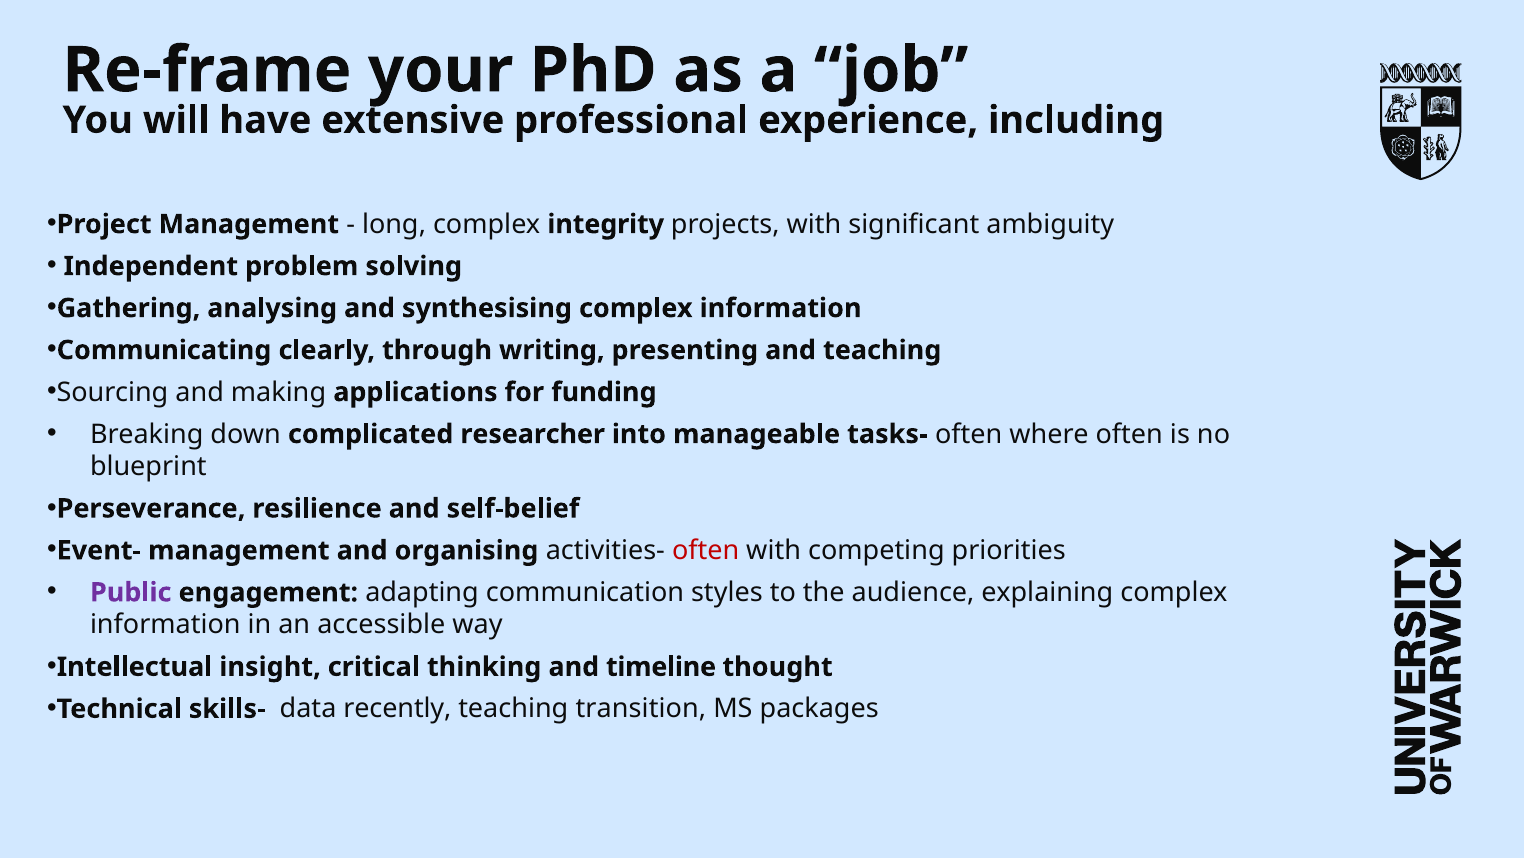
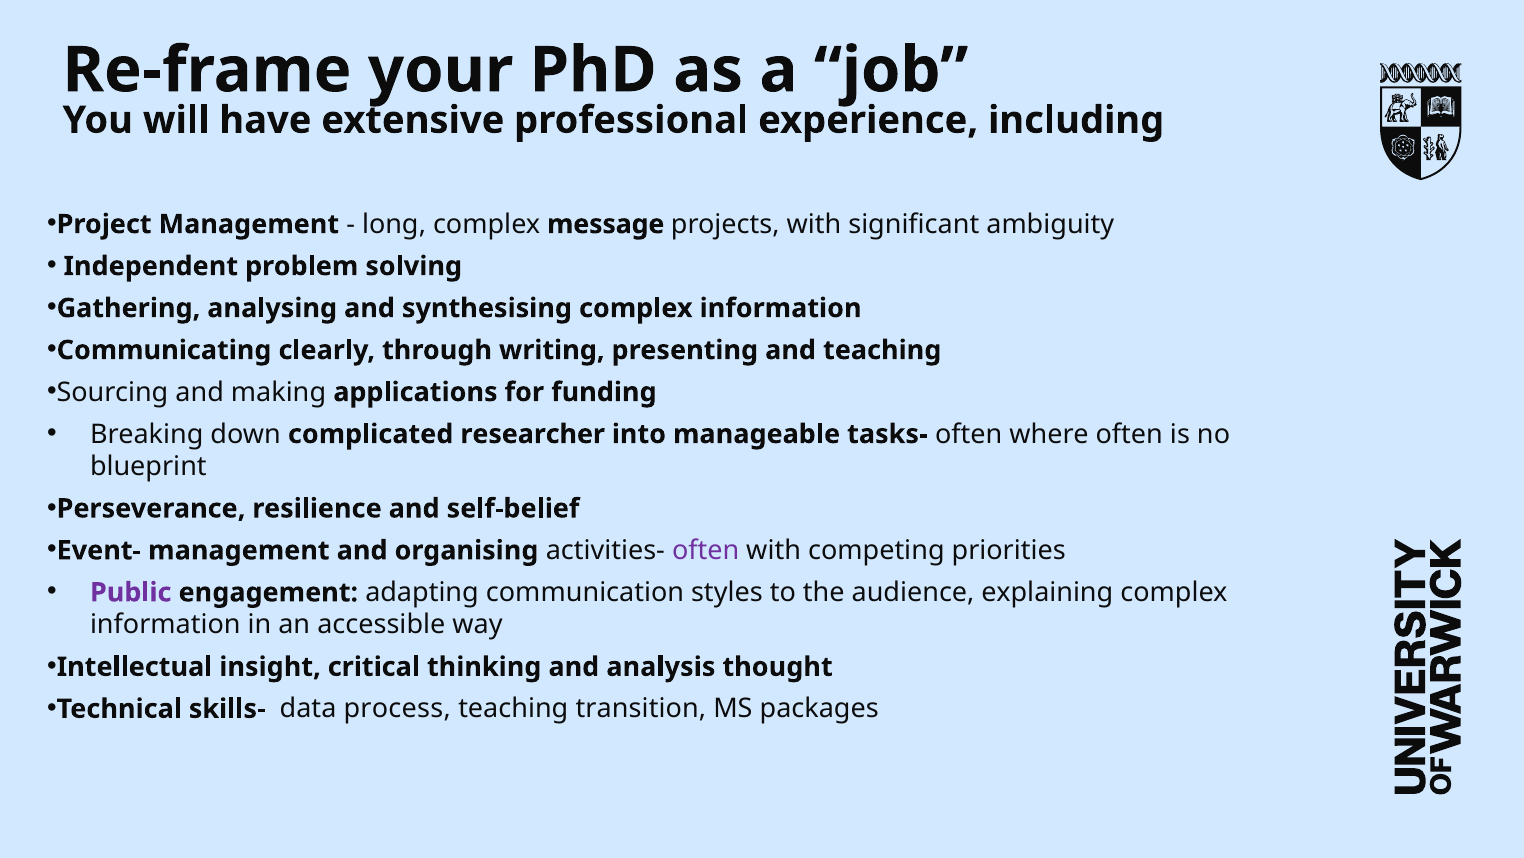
integrity: integrity -> message (606, 224)
often colour: red -> purple (706, 550)
timeline: timeline -> analysis (661, 666)
recently: recently -> process (397, 708)
